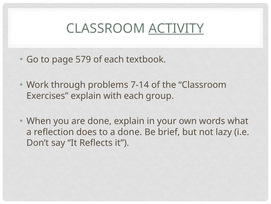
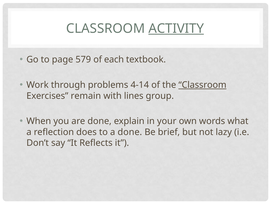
7-14: 7-14 -> 4-14 (140, 85)
Classroom underline: none -> present (202, 85)
Exercises explain: explain -> remain (86, 95)
with each: each -> lines (134, 95)
